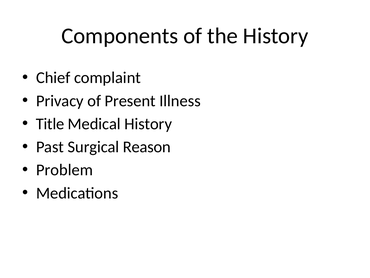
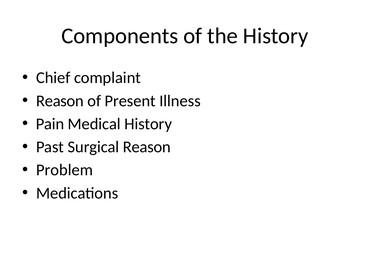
Privacy: Privacy -> Reason (60, 101)
Title: Title -> Pain (50, 124)
